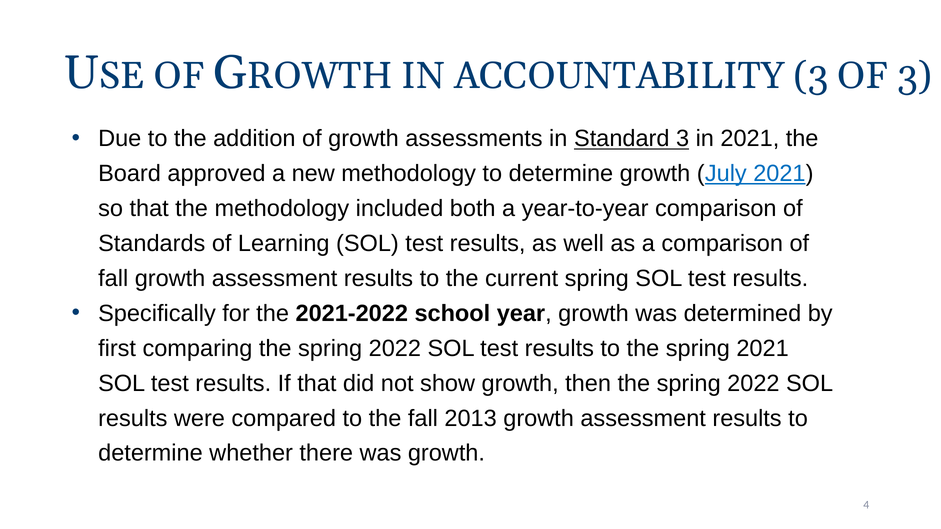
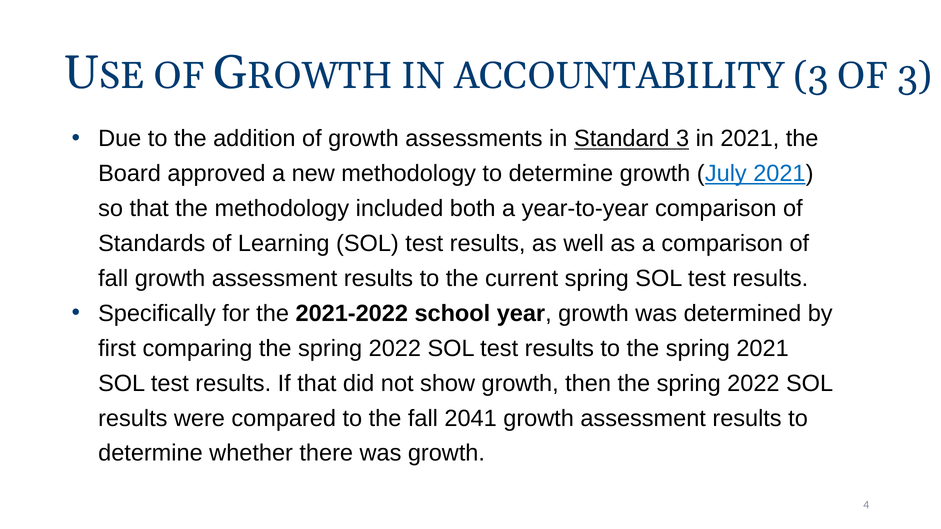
2013: 2013 -> 2041 (471, 419)
